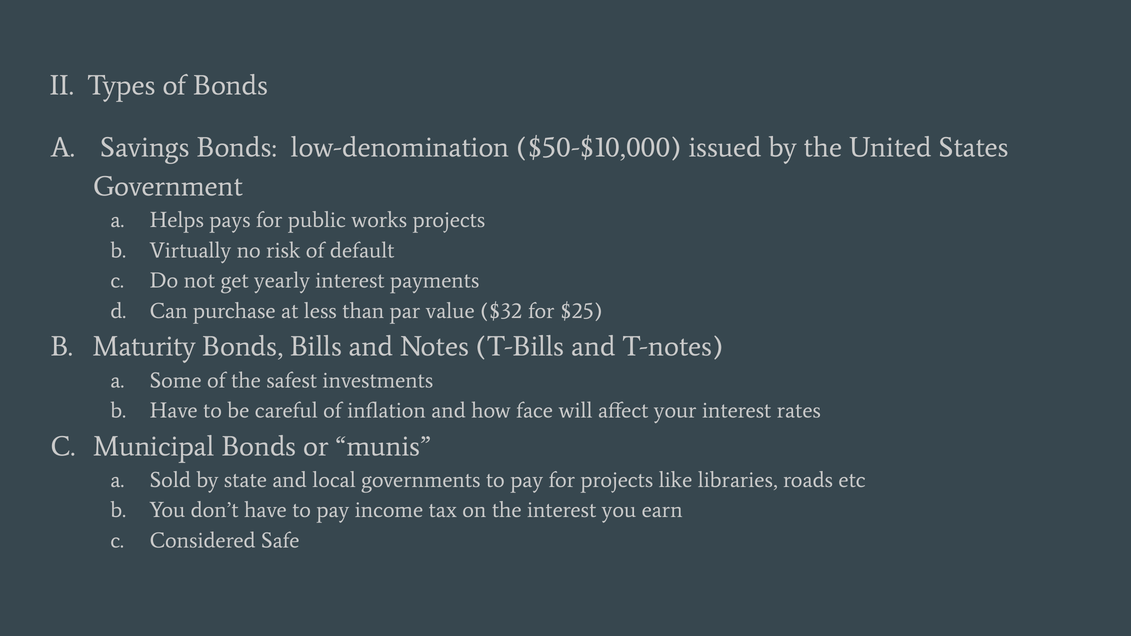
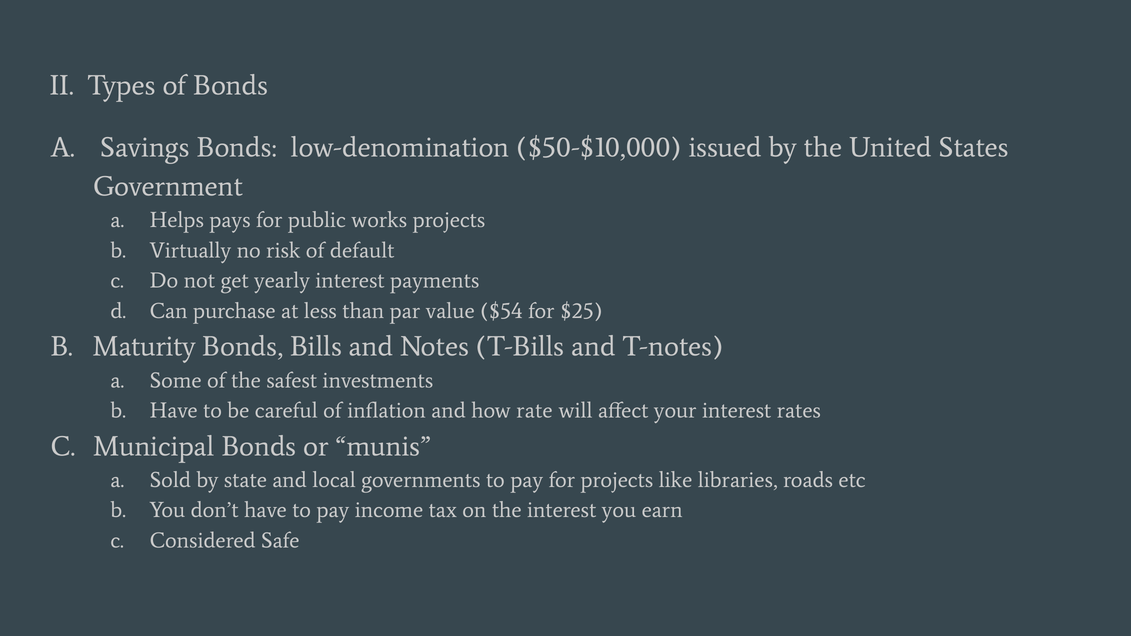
$32: $32 -> $54 (501, 311)
face: face -> rate (534, 411)
